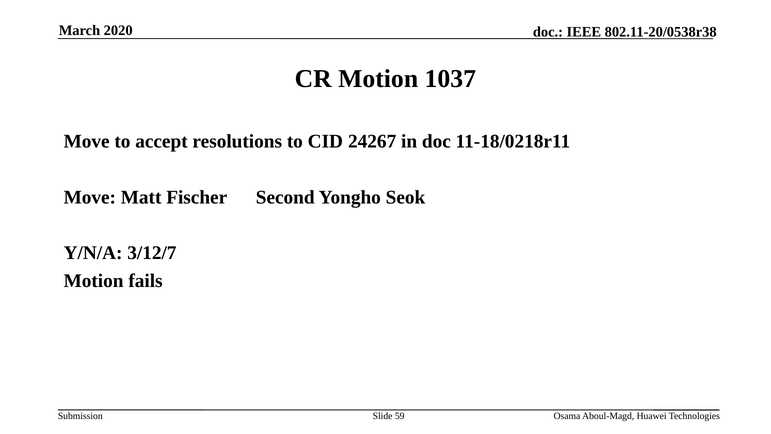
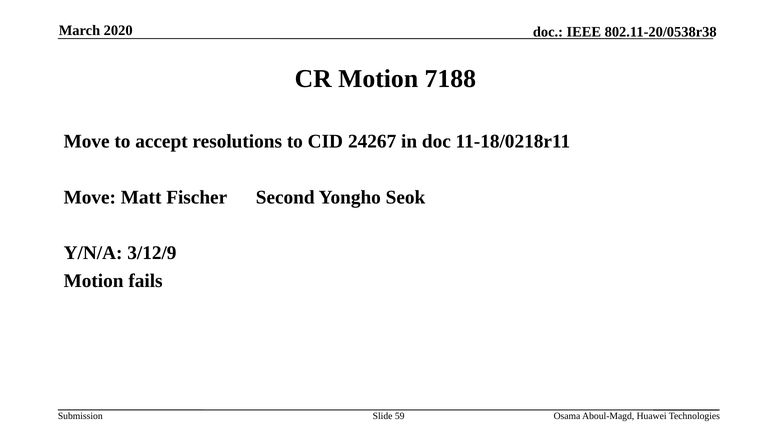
1037: 1037 -> 7188 (450, 79)
3/12/7: 3/12/7 -> 3/12/9 (152, 253)
